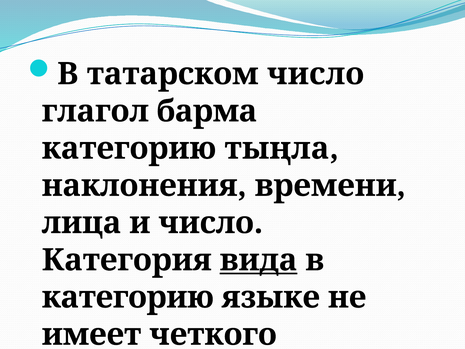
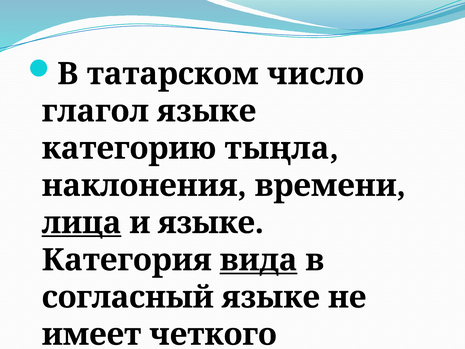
глагол барма: барма -> языке (207, 111)
лица underline: none -> present (82, 223)
и число: число -> языке (211, 223)
категорию: категорию -> согласный (128, 297)
